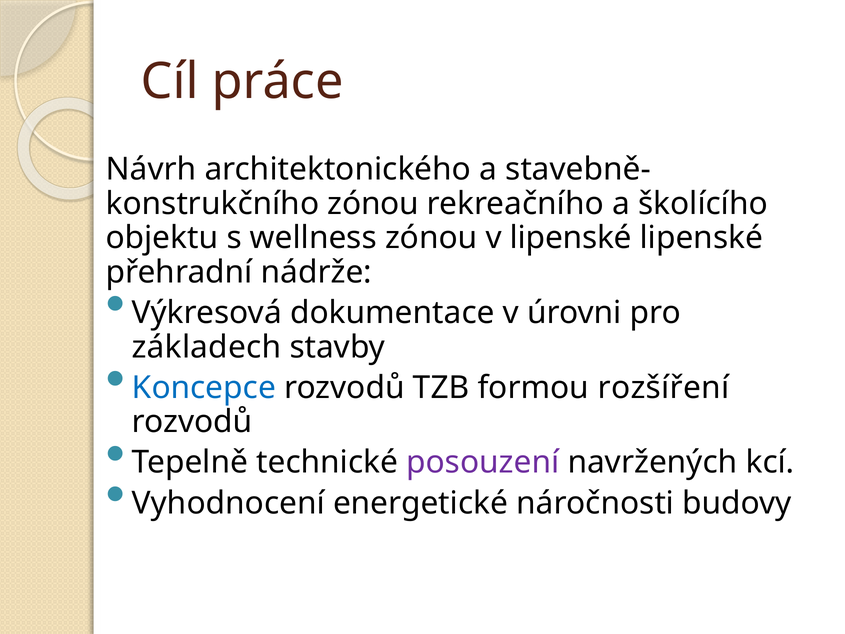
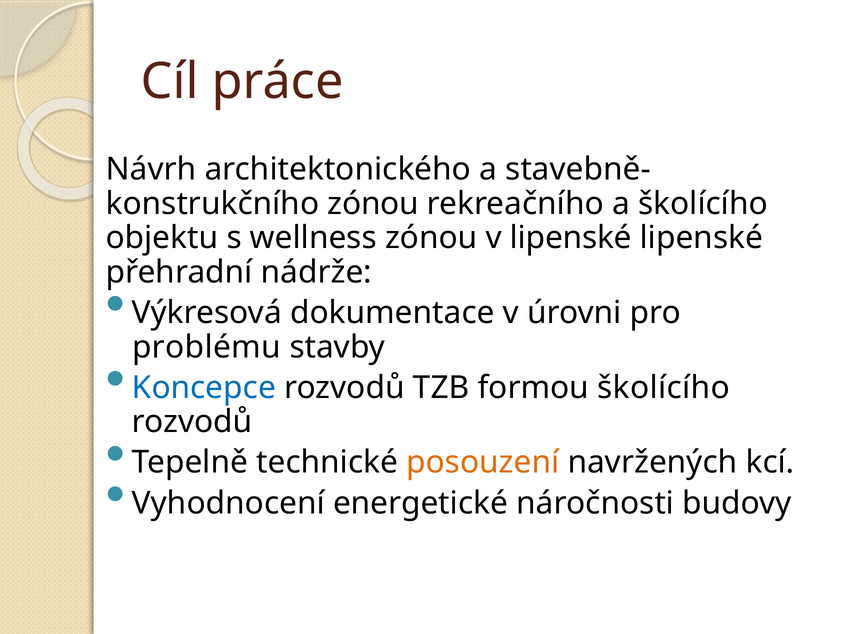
základech: základech -> problému (206, 347)
formou rozšíření: rozšíření -> školícího (664, 387)
posouzení colour: purple -> orange (483, 462)
